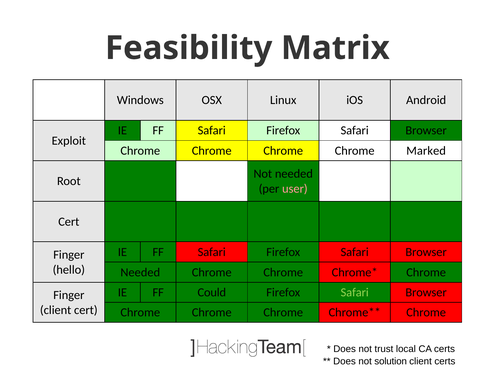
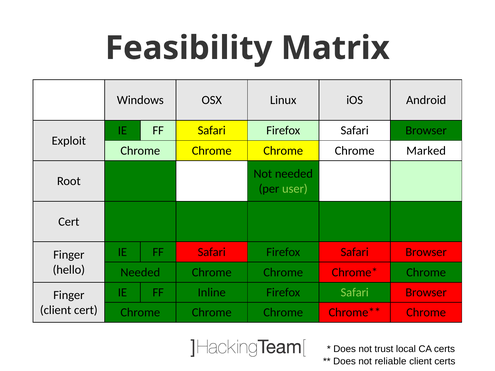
user colour: pink -> light green (295, 189)
Could: Could -> Inline (212, 293)
solution: solution -> reliable (391, 362)
